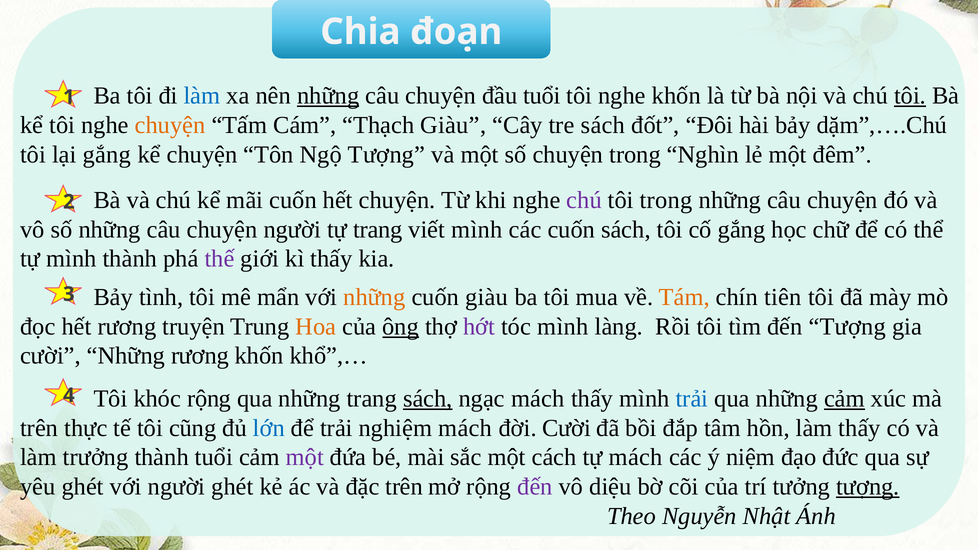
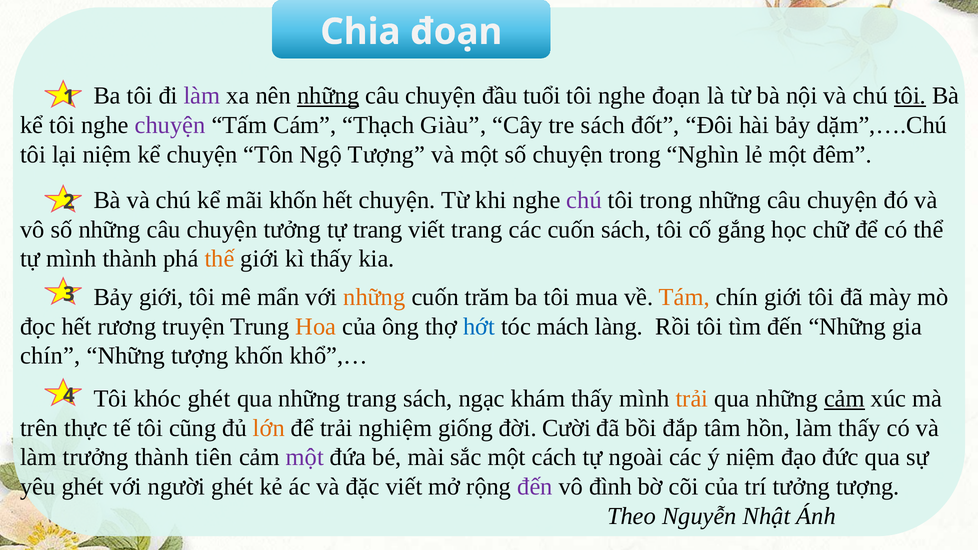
làm colour: blue -> purple (202, 96)
nghe khốn: khốn -> đoạn (676, 96)
chuyện colour: orange -> purple (170, 125)
lại gắng: gắng -> niệm (107, 155)
mãi cuốn: cuốn -> khốn (293, 200)
chuyện người: người -> tưởng (292, 230)
viết mình: mình -> trang (477, 230)
thế colour: purple -> orange (219, 259)
Bảy tình: tình -> giới (161, 297)
cuốn giàu: giàu -> trăm (487, 297)
chín tiên: tiên -> giới (783, 297)
ông underline: present -> none (401, 327)
hớt colour: purple -> blue (479, 327)
tóc mình: mình -> mách (563, 327)
đến Tượng: Tượng -> Những (847, 327)
cười: cười -> chín (50, 356)
Những rương: rương -> tượng (200, 356)
khóc rộng: rộng -> ghét (209, 399)
sách underline: present -> none (428, 399)
ngạc mách: mách -> khám (538, 399)
trải colour: blue -> orange (692, 399)
lớn colour: blue -> orange (269, 428)
nghiệm mách: mách -> giống (465, 428)
thành tuổi: tuổi -> tiên (214, 458)
tự mách: mách -> ngoài (636, 458)
đặc trên: trên -> viết (404, 487)
diệu: diệu -> đình (610, 487)
tượng underline: present -> none (868, 487)
